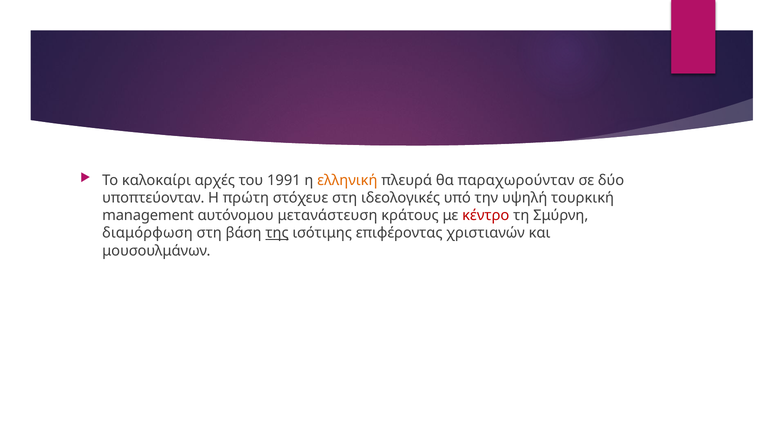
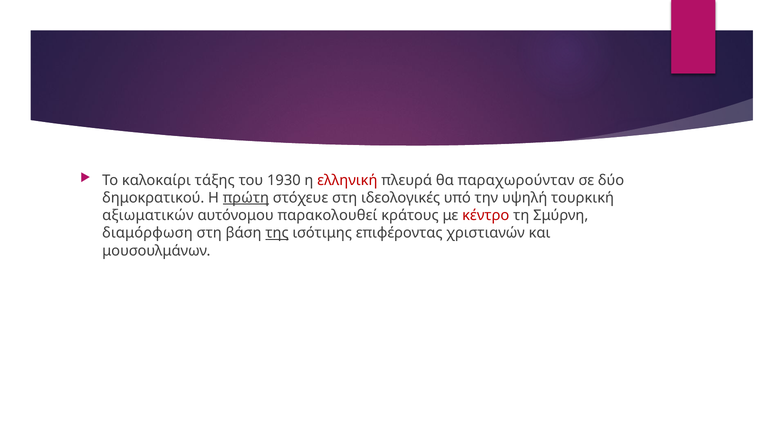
αρχές: αρχές -> τάξης (215, 180)
1991: 1991 -> 1930 (284, 180)
ελληνική colour: orange -> red (347, 180)
υποπτεύονταν: υποπτεύονταν -> δημοκρατικού (153, 198)
πρώτη underline: none -> present (246, 198)
management: management -> αξιωματικών (148, 215)
μετανάστευση: μετανάστευση -> παρακολουθεί (328, 215)
